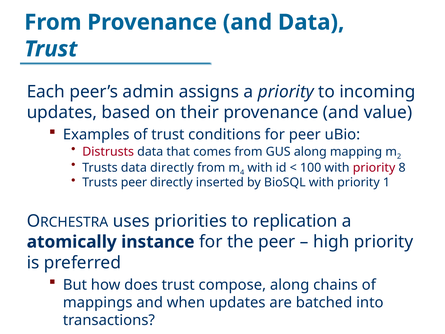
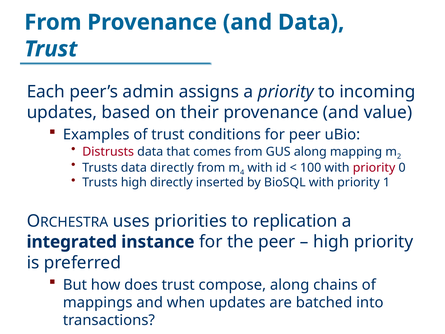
8: 8 -> 0 (402, 168)
Trusts peer: peer -> high (134, 182)
atomically: atomically -> integrated (72, 242)
